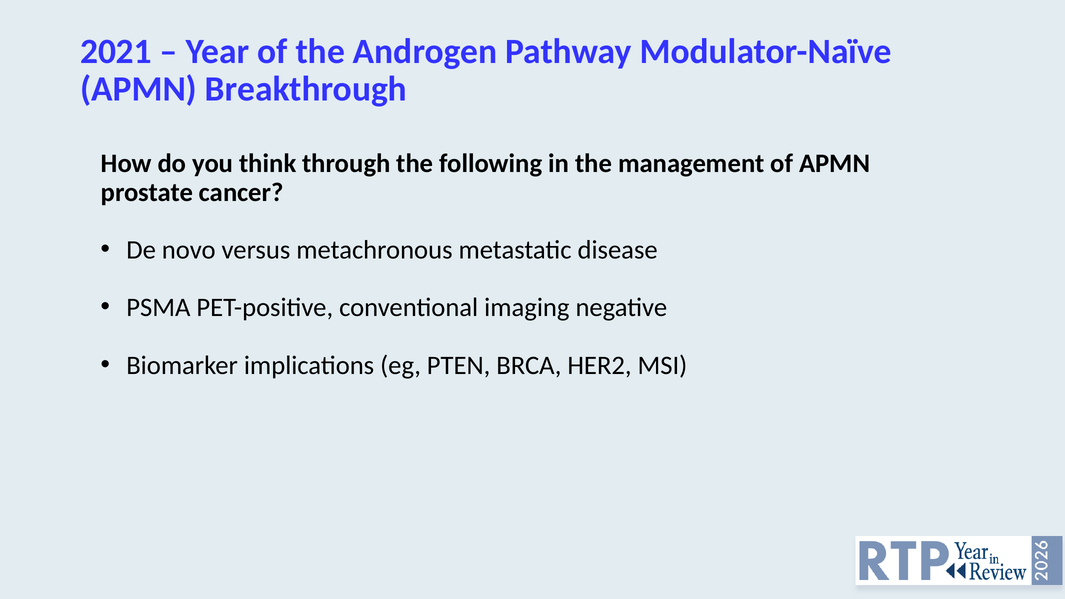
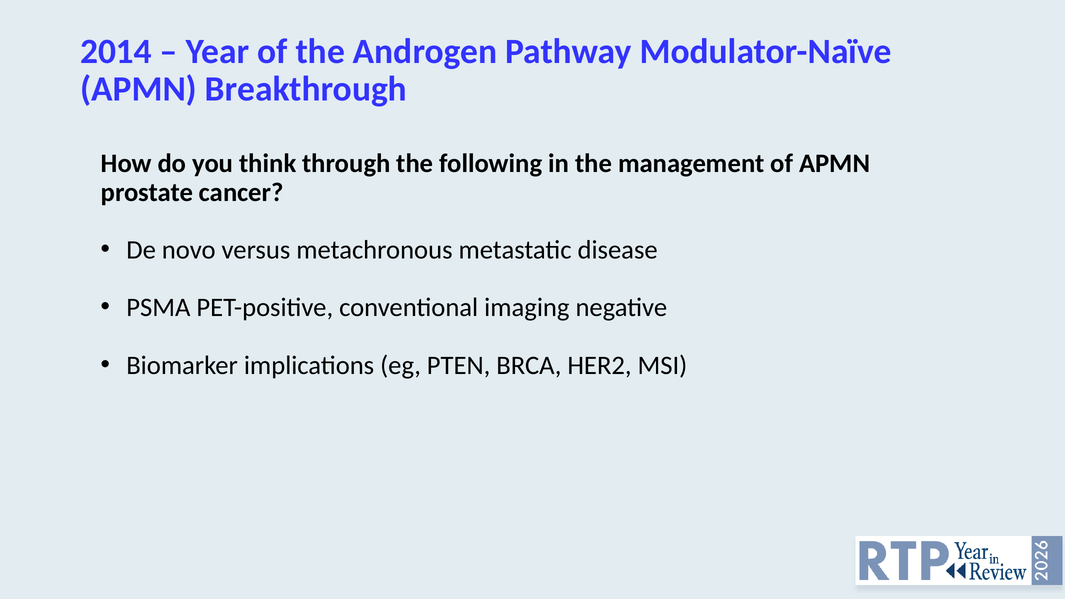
2021: 2021 -> 2014 (116, 52)
